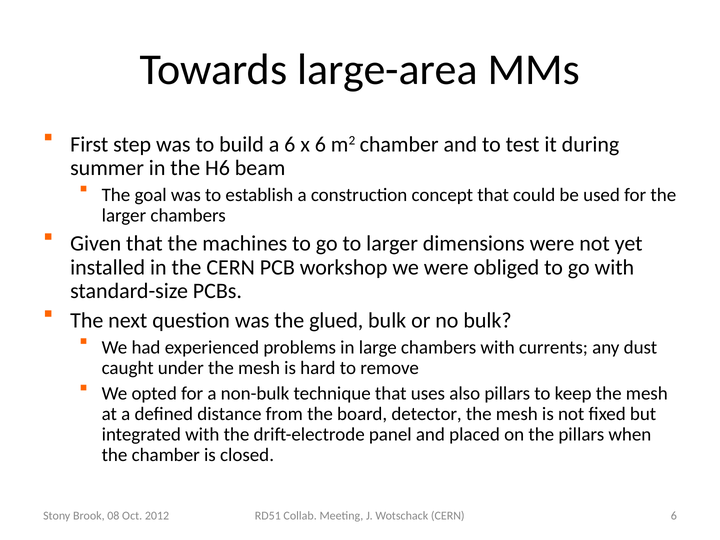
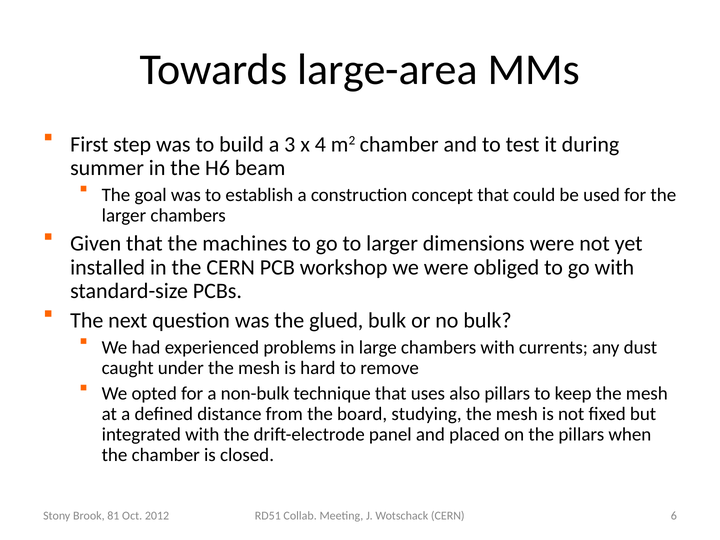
a 6: 6 -> 3 (290, 144)
x 6: 6 -> 4 (320, 144)
detector: detector -> studying (427, 414)
08: 08 -> 81 (113, 516)
